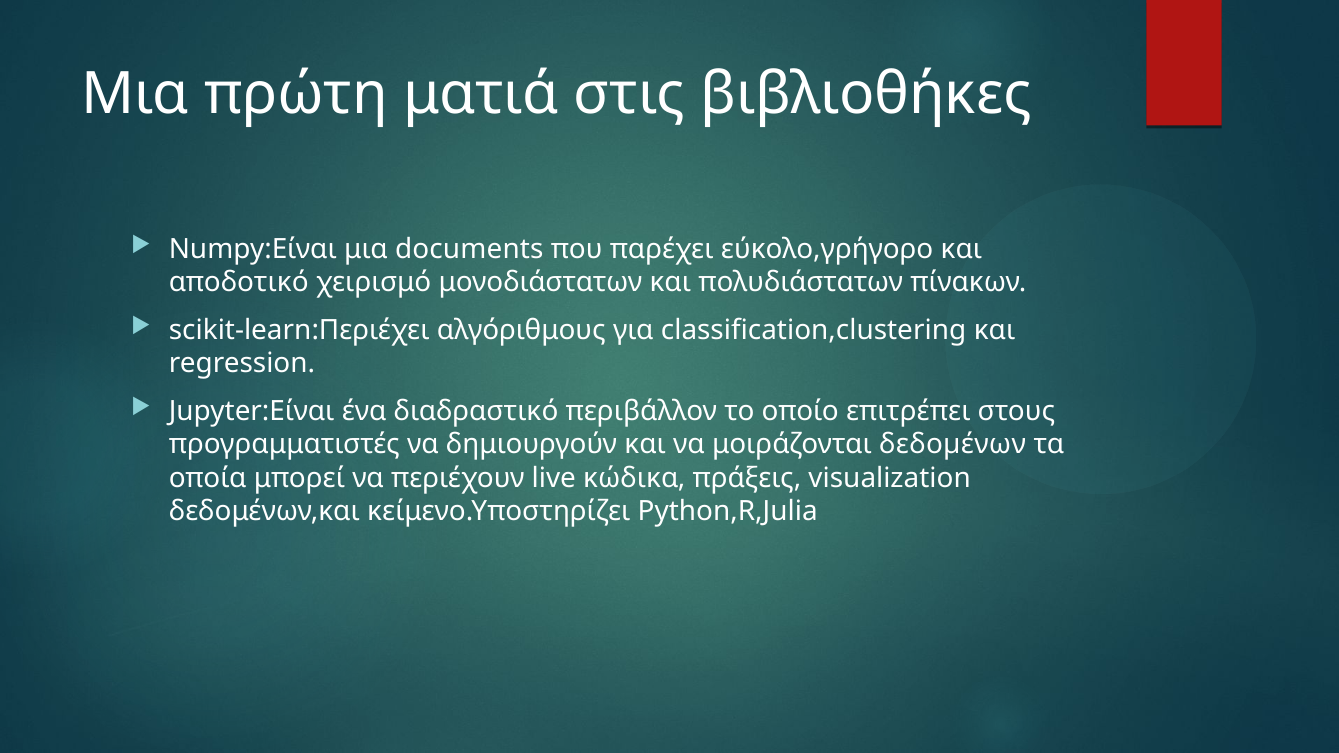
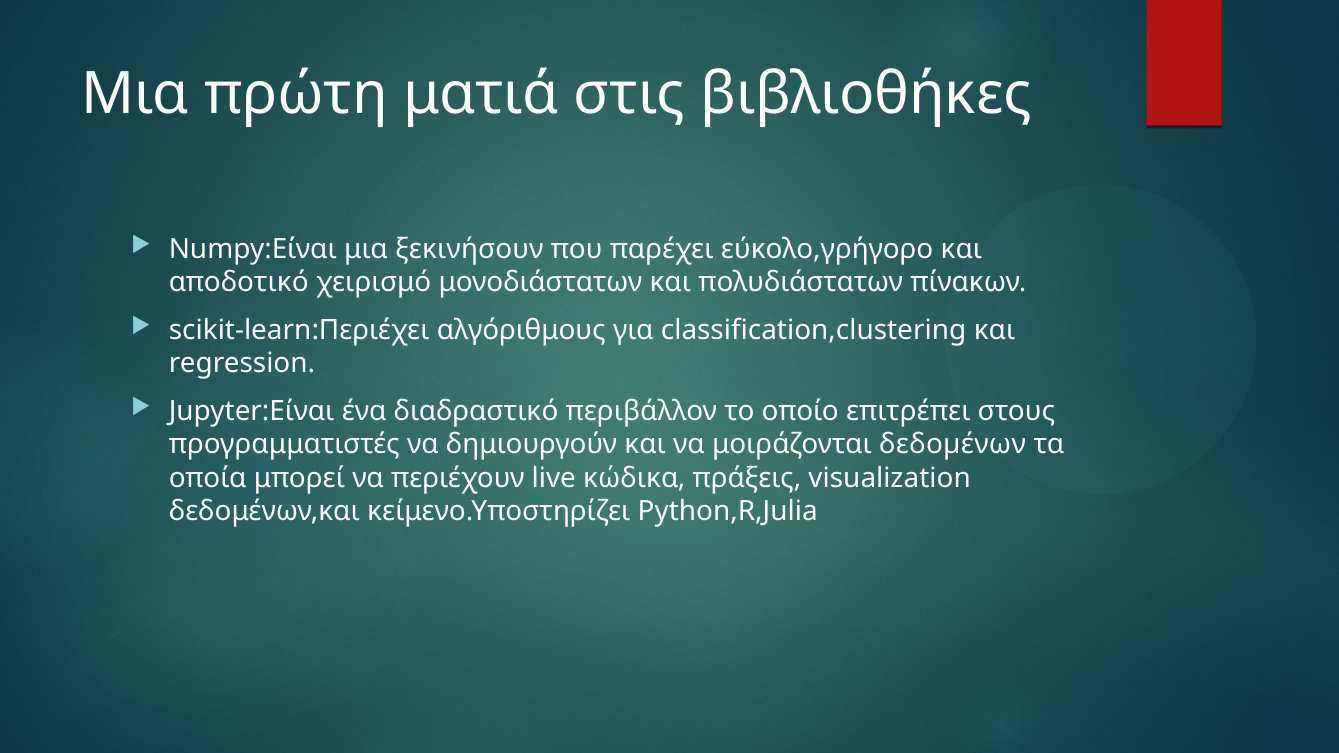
documents: documents -> ξεκινήσουν (469, 249)
